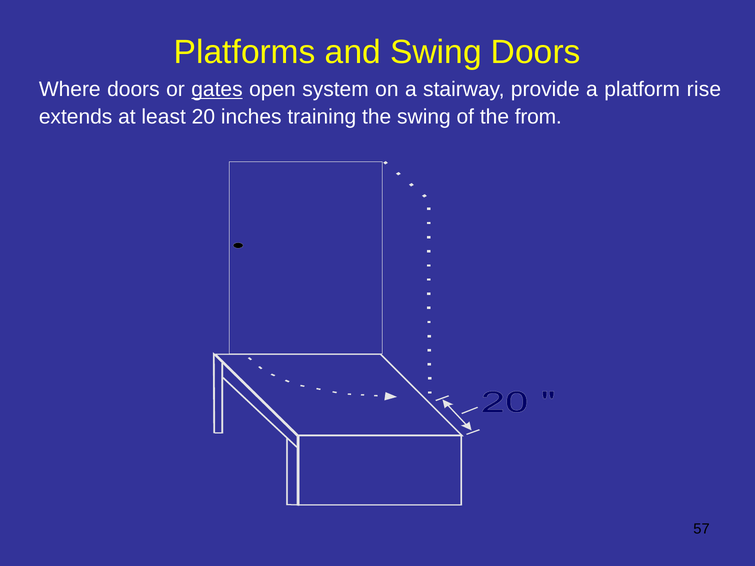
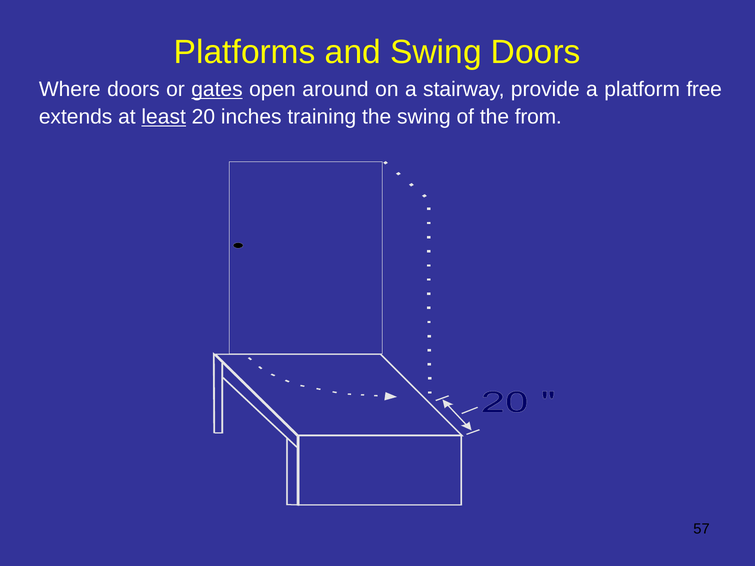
system: system -> around (335, 89)
rise: rise -> free (704, 89)
least underline: none -> present (164, 117)
